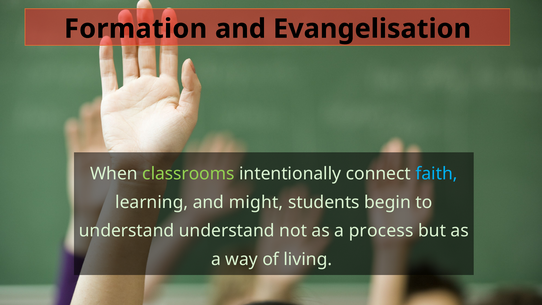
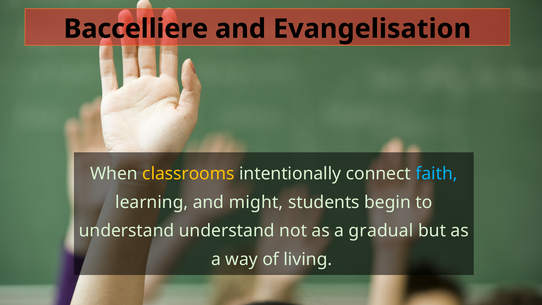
Formation: Formation -> Baccelliere (136, 29)
classrooms colour: light green -> yellow (188, 174)
process: process -> gradual (381, 231)
